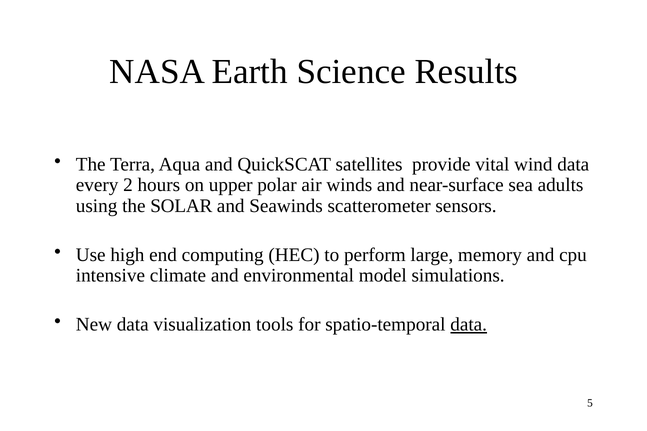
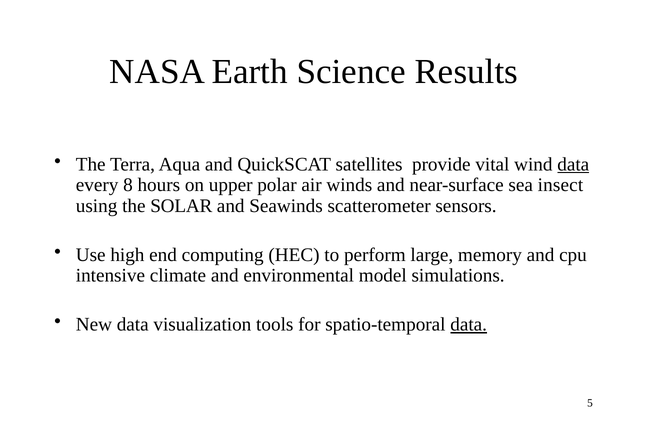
data underline: none -> present (573, 165)
2: 2 -> 8 (128, 185)
adults: adults -> insect (560, 185)
